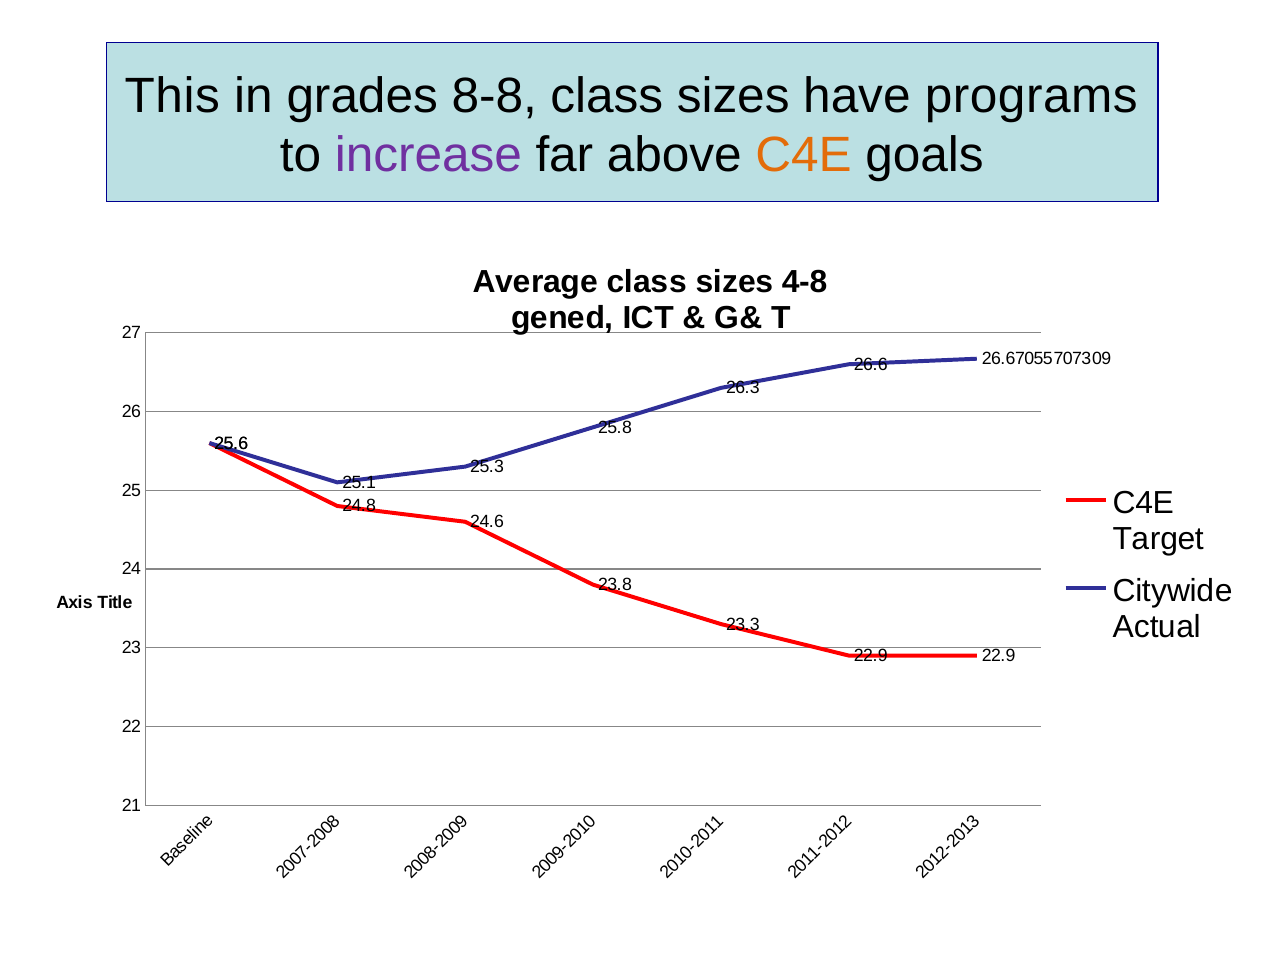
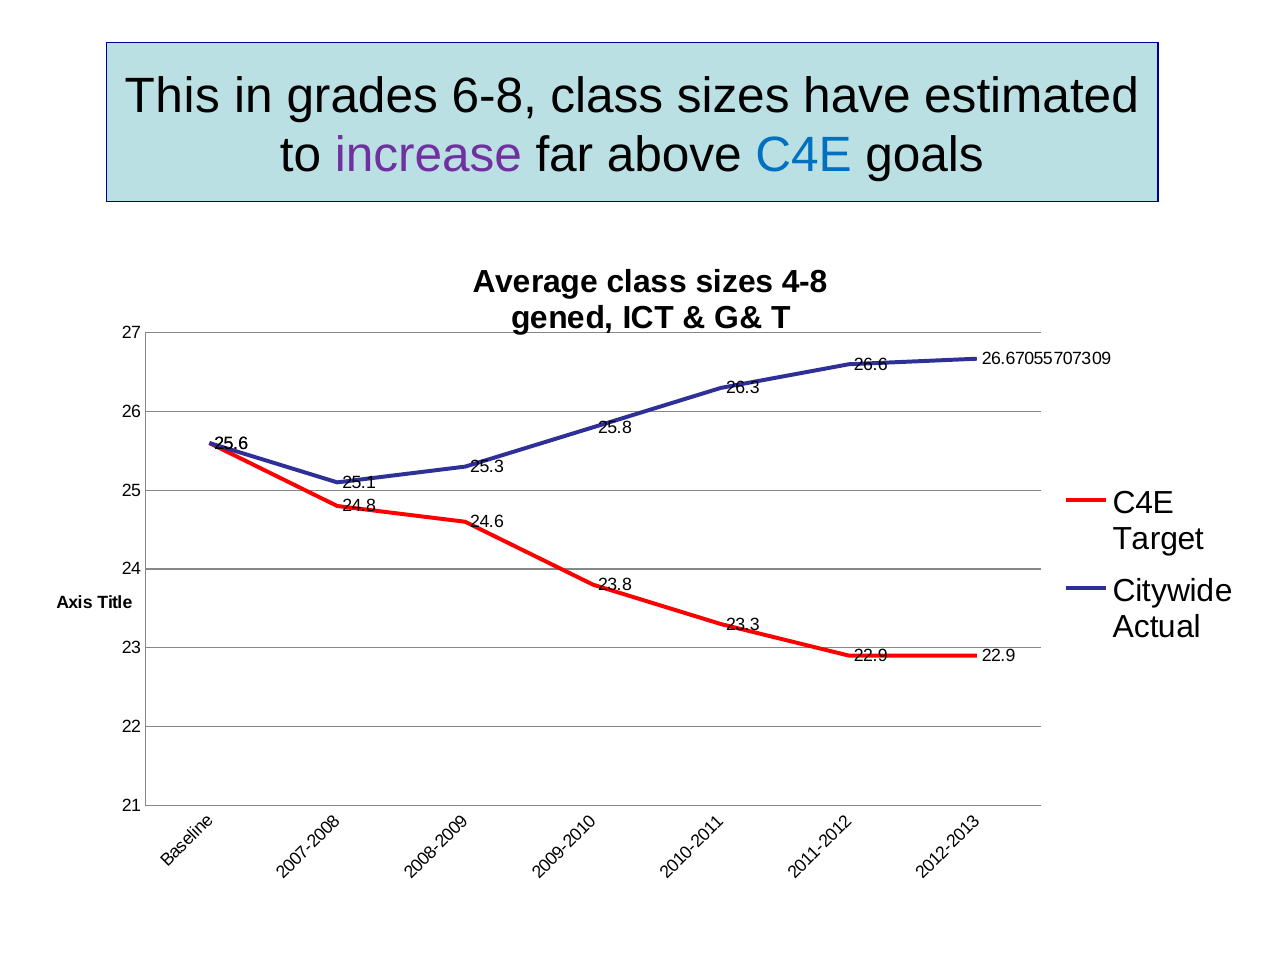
8-8: 8-8 -> 6-8 (494, 96)
programs: programs -> estimated (1032, 96)
C4E colour: orange -> blue (804, 155)
